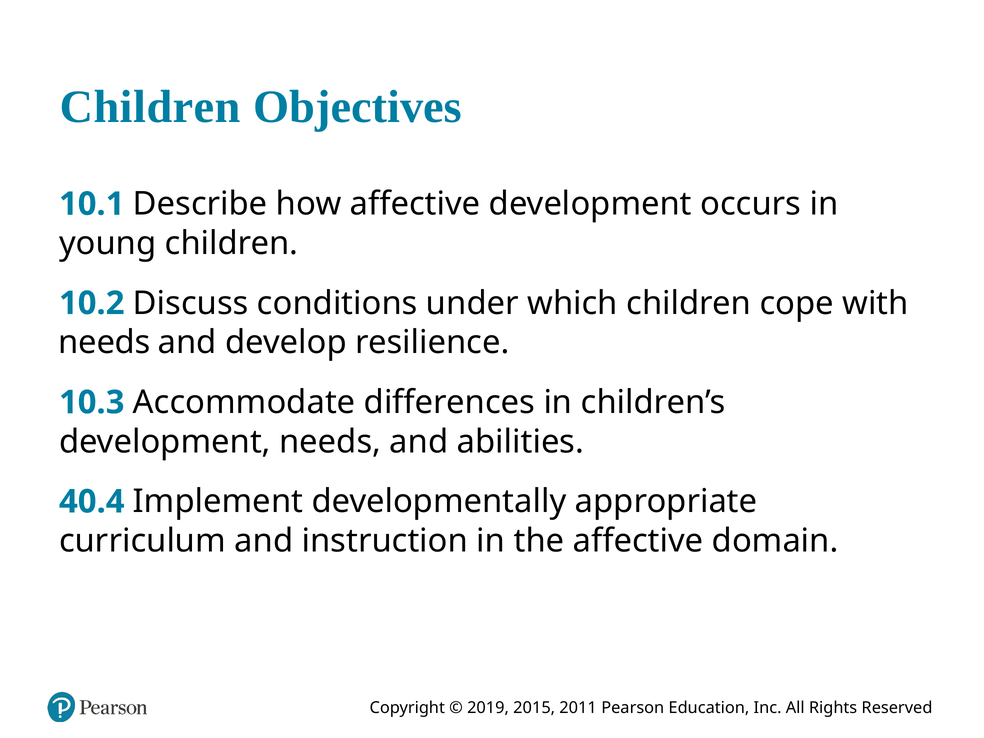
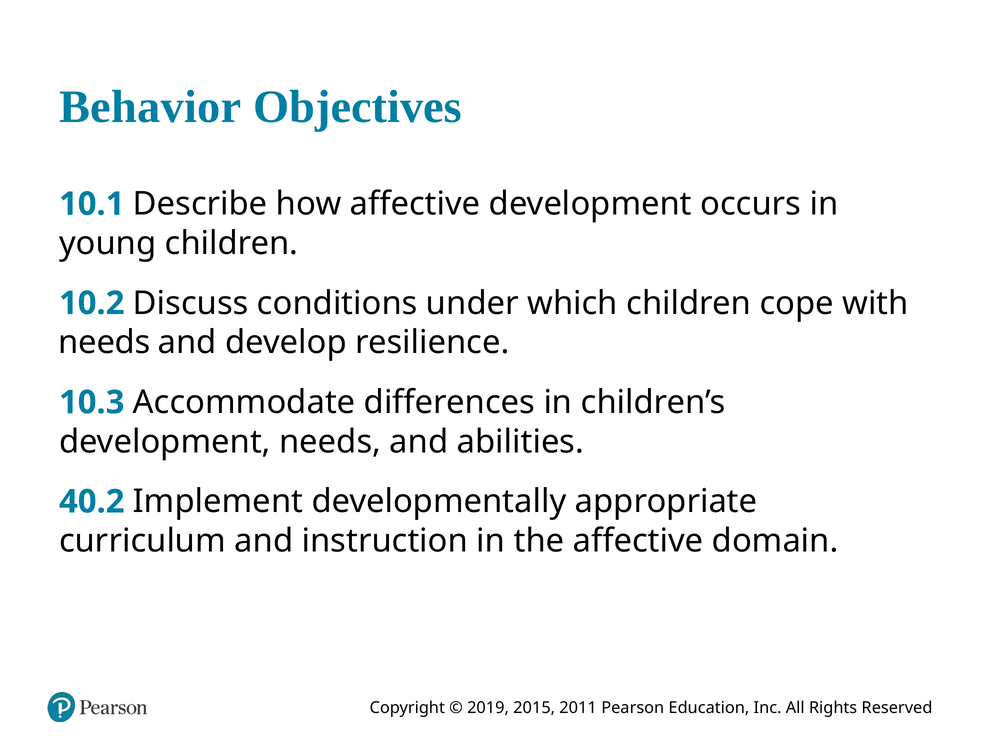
Children: Children -> Behavior (150, 107)
40.4: 40.4 -> 40.2 (92, 502)
